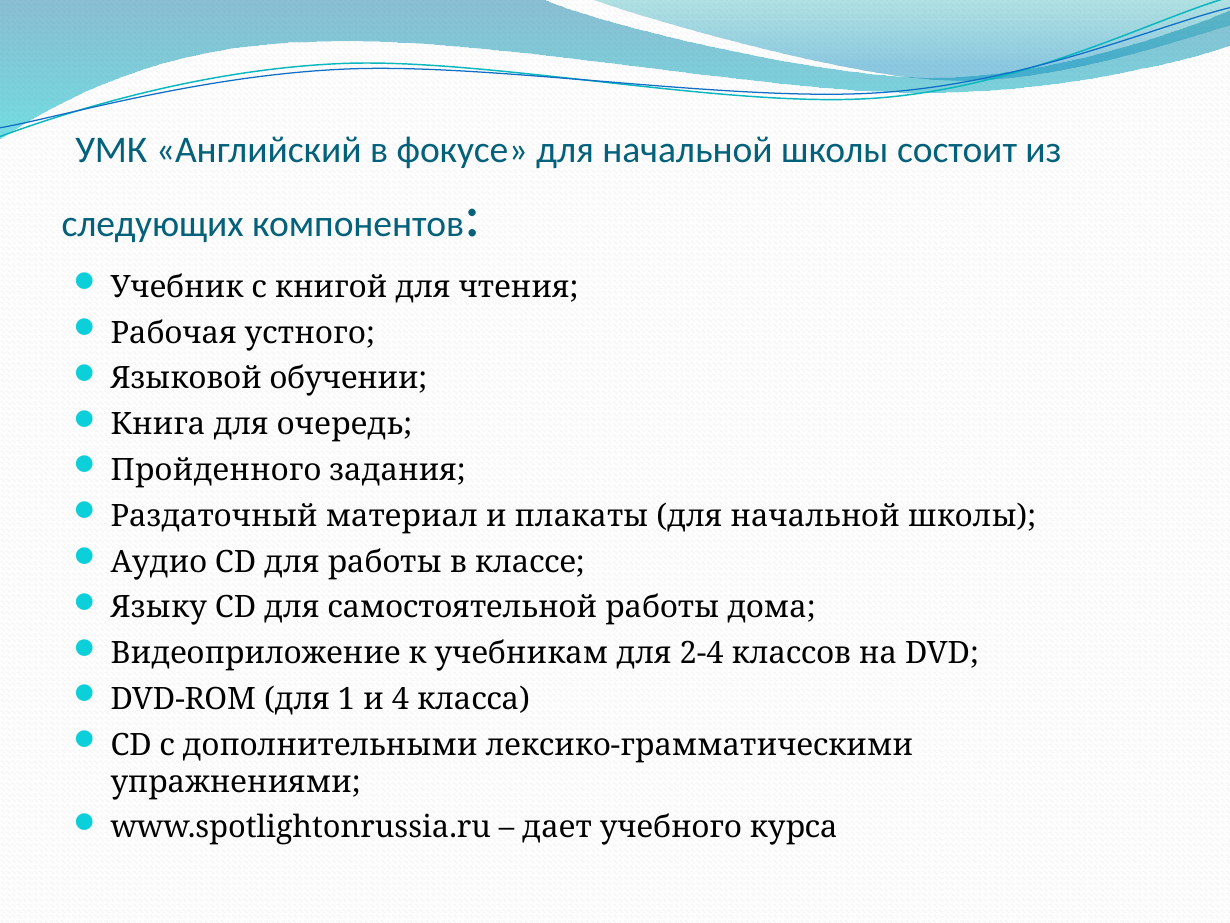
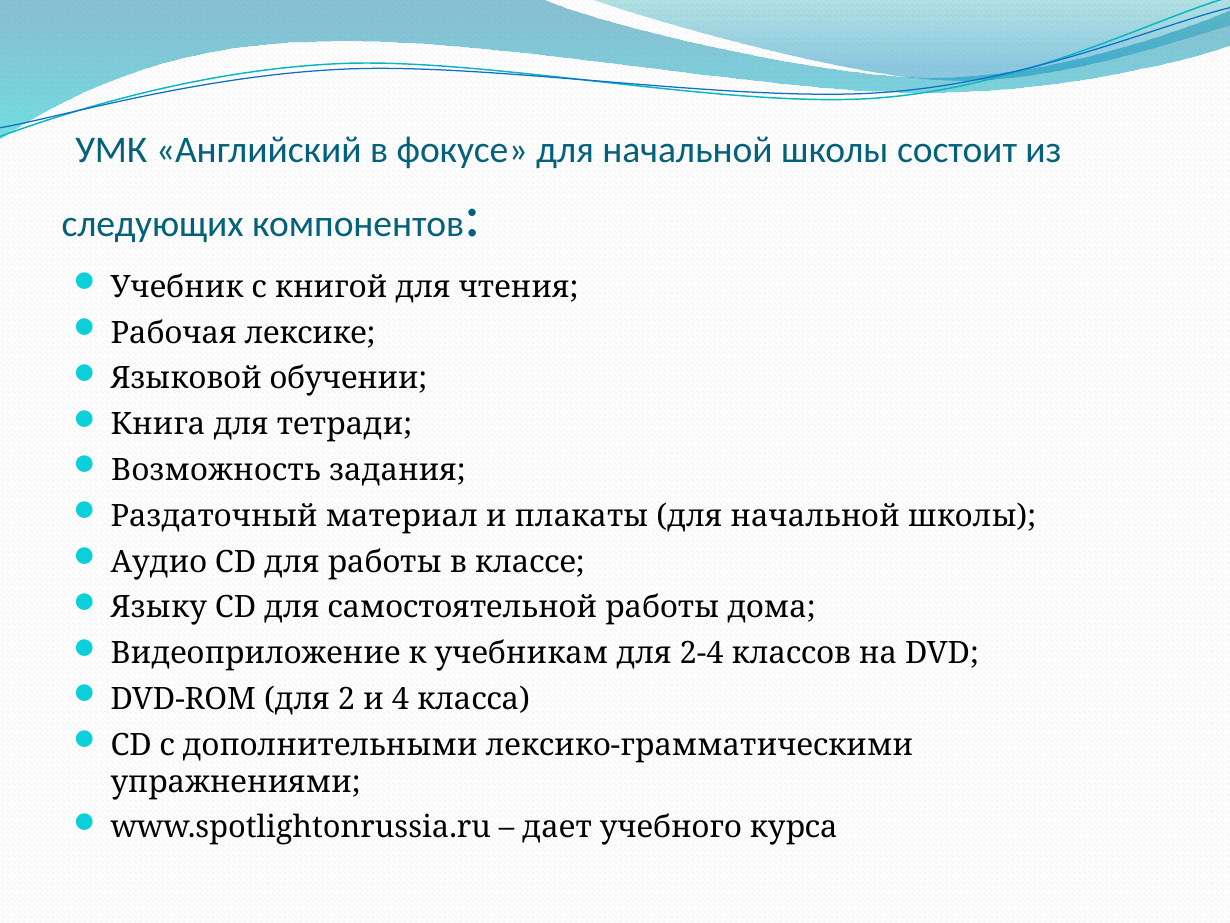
устного: устного -> лексике (310, 333)
очередь: очередь -> тетради (344, 424)
Пройденного: Пройденного -> Возможность (216, 470)
1: 1 -> 2 (347, 699)
